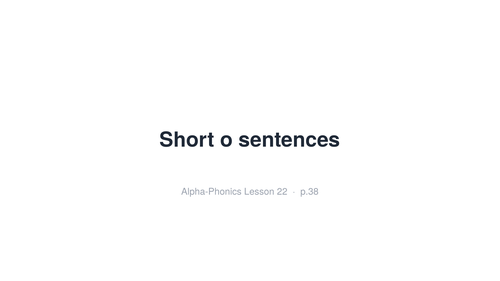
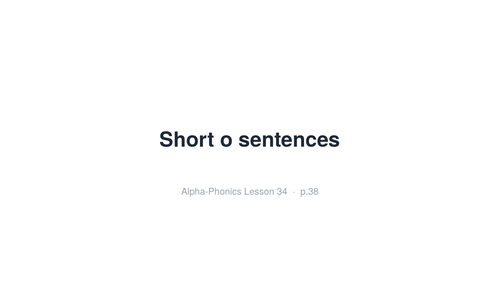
22: 22 -> 34 (282, 192)
